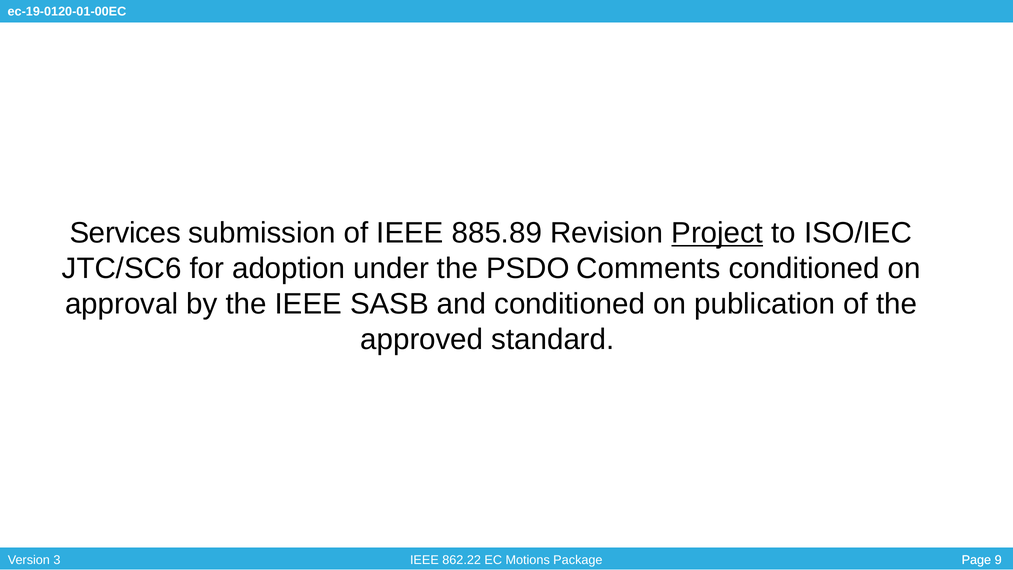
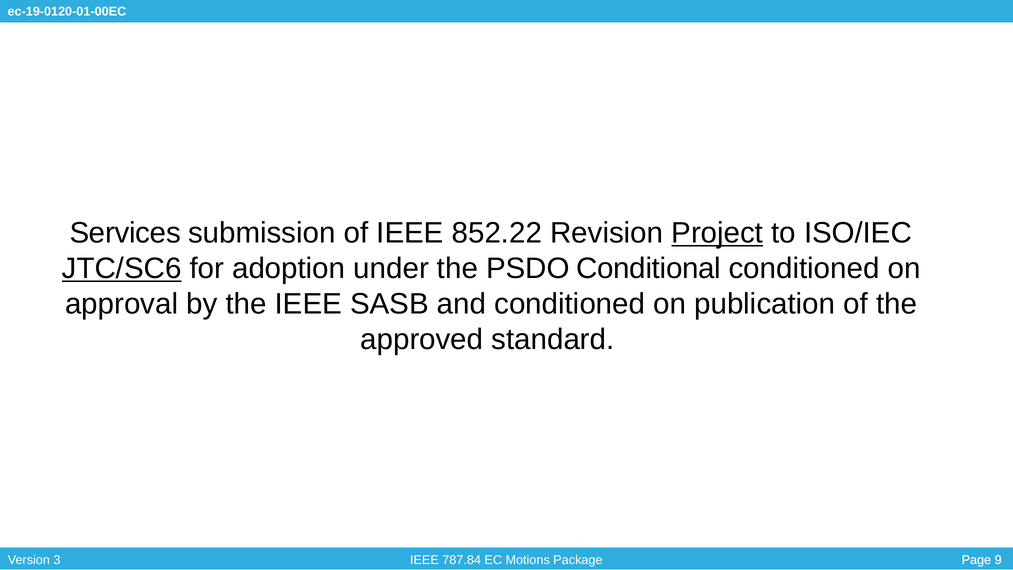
885.89: 885.89 -> 852.22 (497, 233)
JTC/SC6 underline: none -> present (122, 268)
Comments: Comments -> Conditional (649, 268)
862.22: 862.22 -> 787.84 (462, 560)
